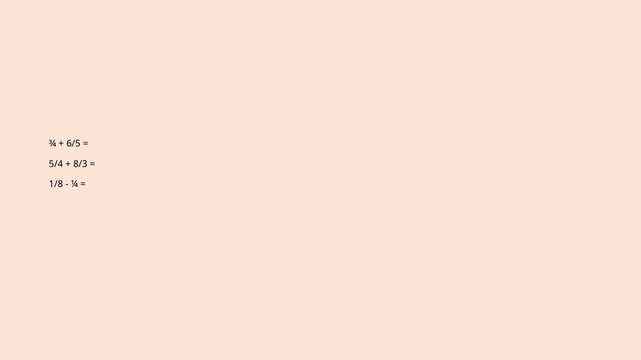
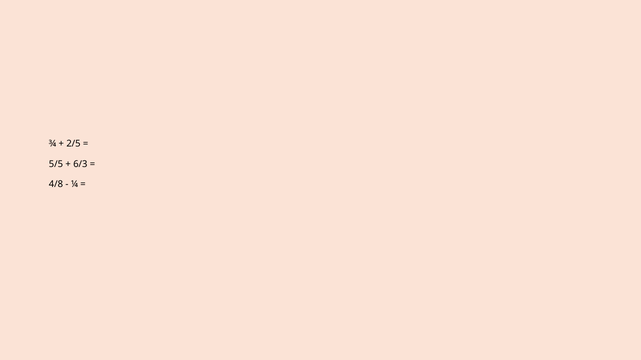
6/5: 6/5 -> 2/5 (73, 144)
5/4: 5/4 -> 5/5 (56, 164)
8/3: 8/3 -> 6/3 (80, 164)
1/8: 1/8 -> 4/8 (56, 184)
